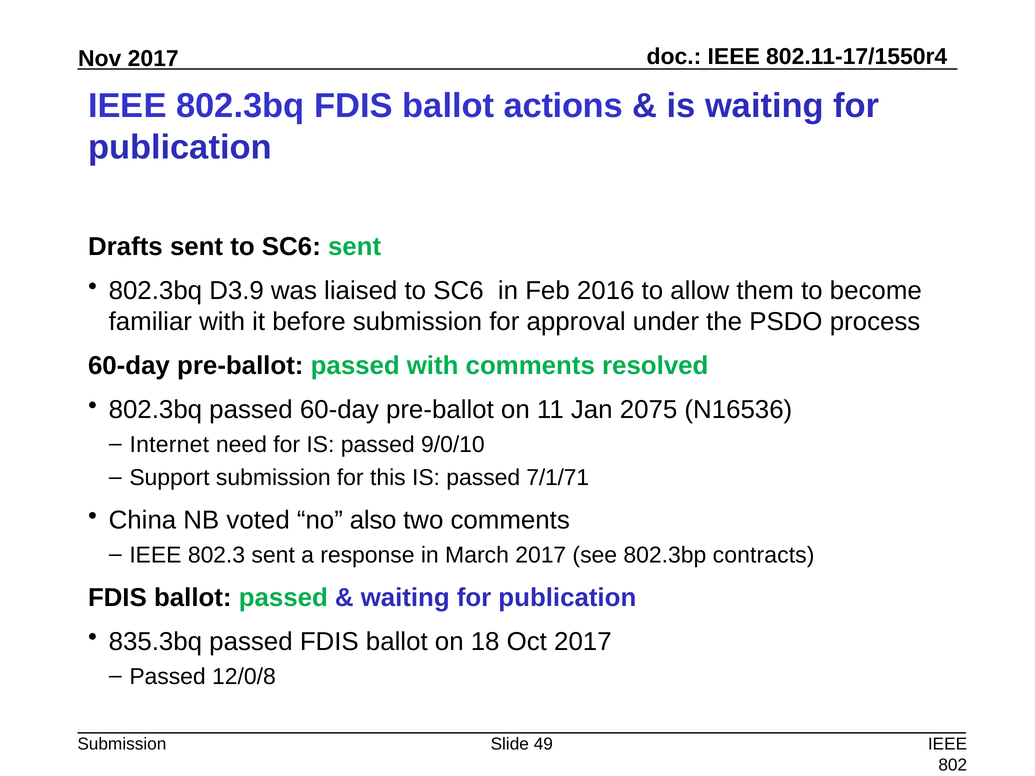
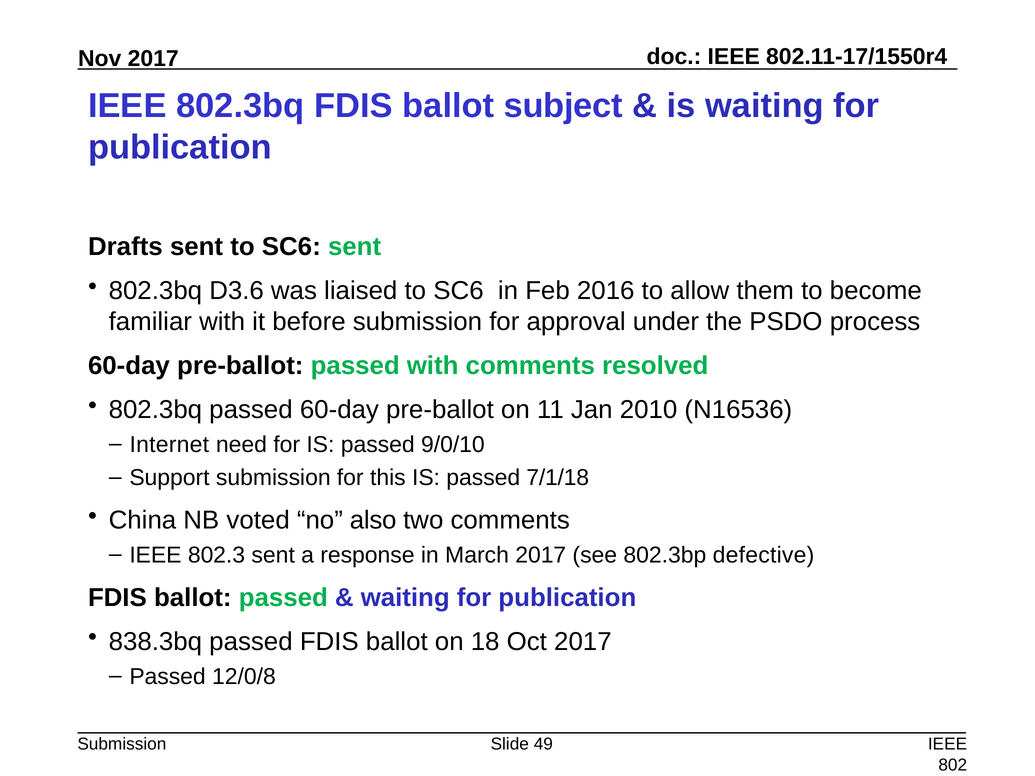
actions: actions -> subject (563, 106)
D3.9: D3.9 -> D3.6 (237, 291)
2075: 2075 -> 2010 (649, 410)
7/1/71: 7/1/71 -> 7/1/18 (558, 478)
contracts: contracts -> defective (764, 555)
835.3bq: 835.3bq -> 838.3bq (155, 642)
